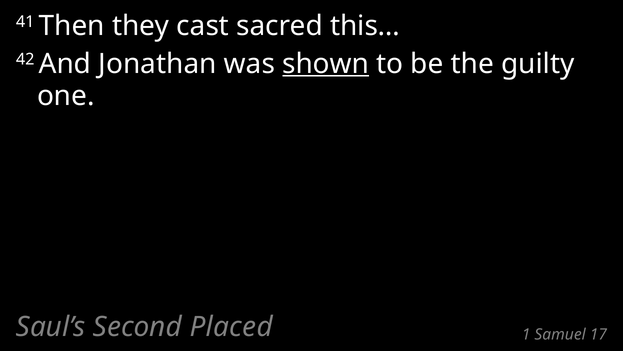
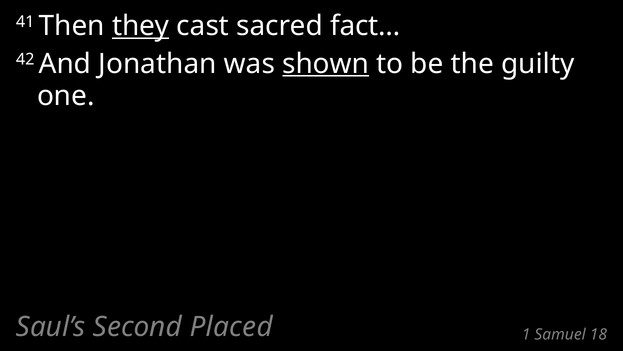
they underline: none -> present (141, 26)
this…: this… -> fact… (365, 26)
17: 17 -> 18 (598, 334)
